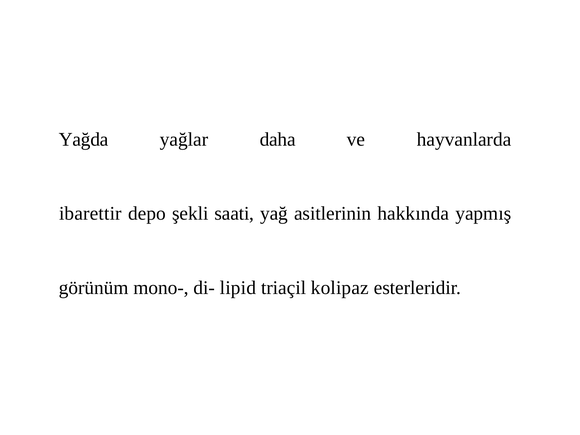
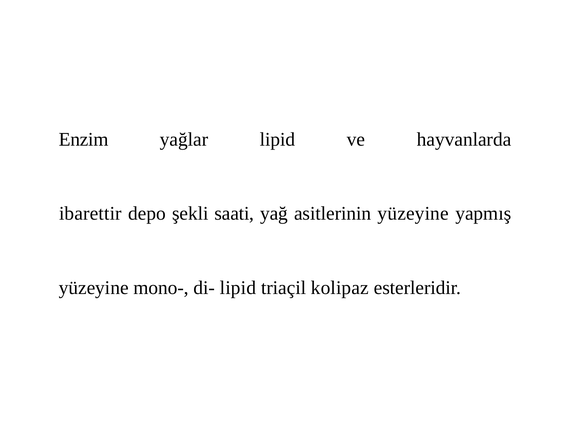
Yağda: Yağda -> Enzim (84, 139)
yağlar daha: daha -> lipid (278, 139)
asitlerinin hakkında: hakkında -> yüzeyine (413, 214)
görünüm: görünüm -> yüzeyine (94, 288)
